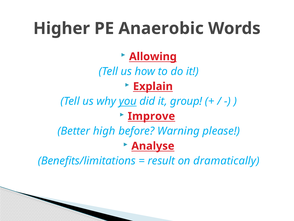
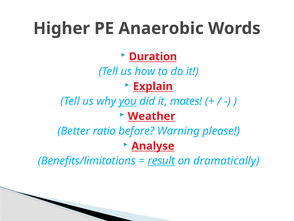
Allowing: Allowing -> Duration (153, 56)
group: group -> mates (186, 101)
Improve: Improve -> Weather (151, 116)
high: high -> ratio (104, 131)
result underline: none -> present (161, 161)
